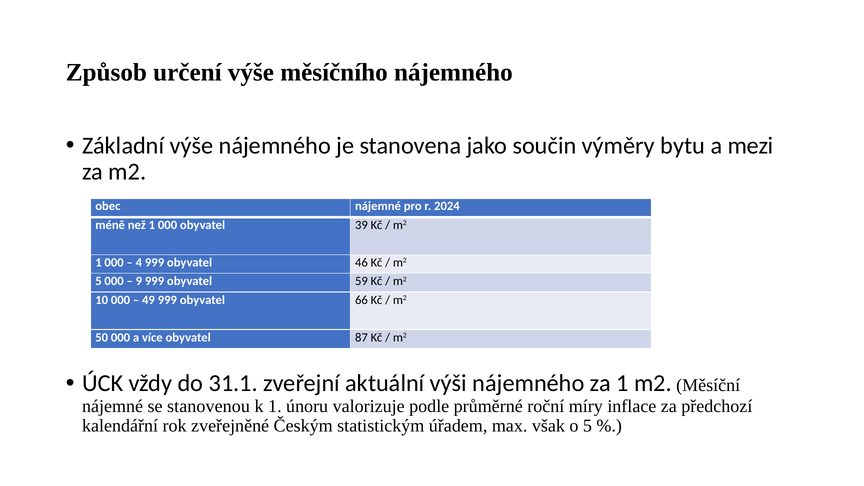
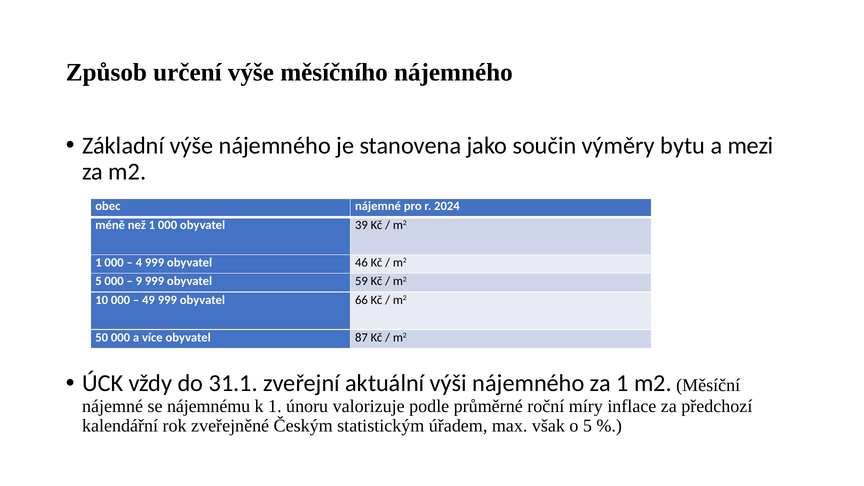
stanovenou: stanovenou -> nájemnému (209, 406)
